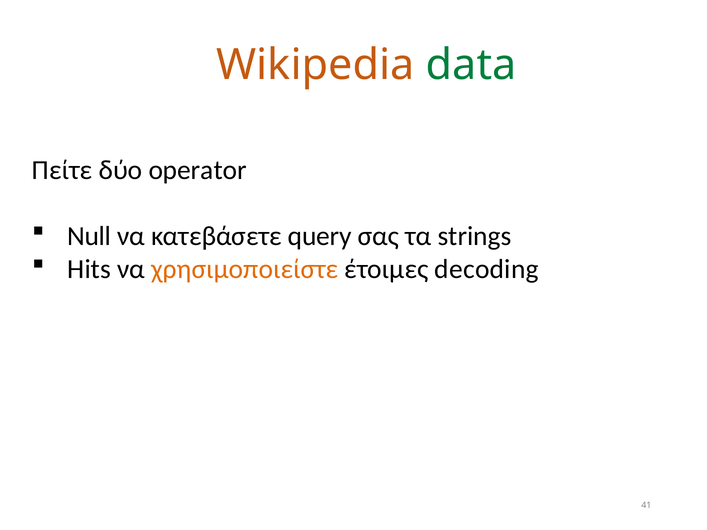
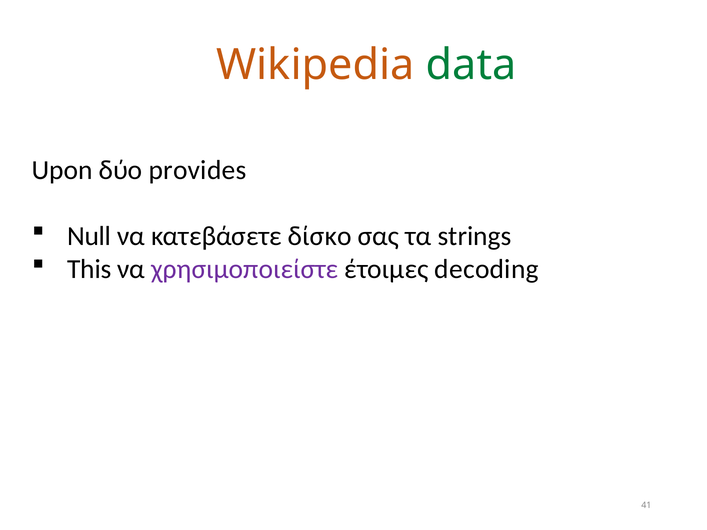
Πείτε: Πείτε -> Upon (62, 170)
operator: operator -> provides (197, 170)
query: query -> δίσκο (320, 236)
Hits: Hits -> This (89, 269)
χρησιμοποιείστε colour: orange -> purple (245, 269)
